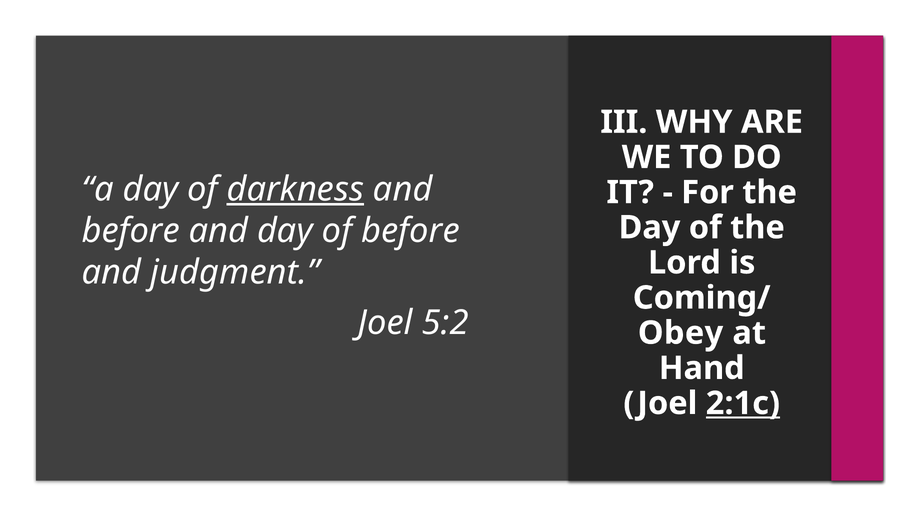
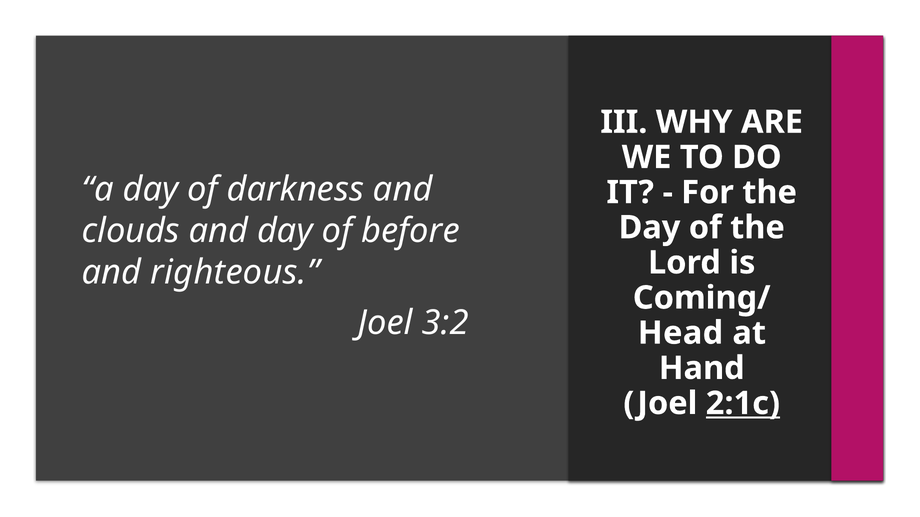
darkness underline: present -> none (295, 190)
before: before -> clouds (131, 231)
judgment: judgment -> righteous (235, 272)
5:2: 5:2 -> 3:2 (445, 323)
Obey: Obey -> Head (681, 333)
